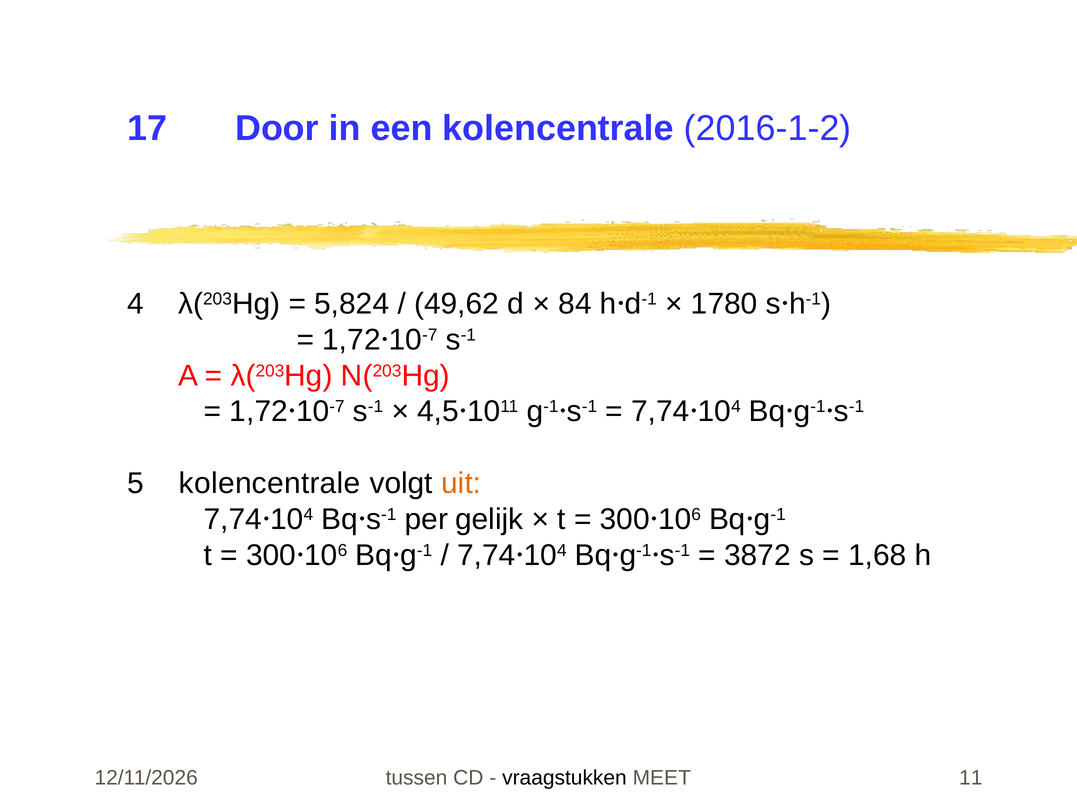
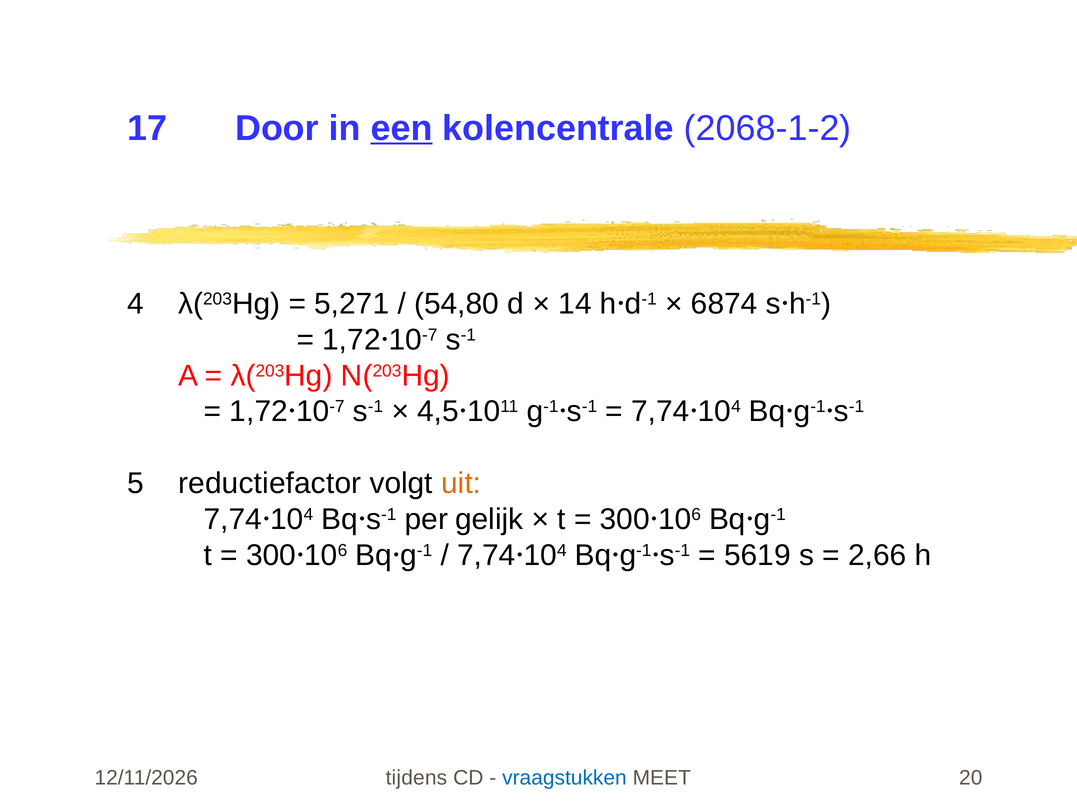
een underline: none -> present (402, 128)
2016-1-2: 2016-1-2 -> 2068-1-2 (768, 128)
5,824: 5,824 -> 5,271 (352, 304)
49,62: 49,62 -> 54,80 (457, 304)
84: 84 -> 14 (575, 304)
1780: 1780 -> 6874 (724, 304)
5 kolencentrale: kolencentrale -> reductiefactor (270, 483)
3872: 3872 -> 5619 (757, 555)
1,68: 1,68 -> 2,66 (877, 555)
tussen: tussen -> tijdens (416, 778)
vraagstukken colour: black -> blue (564, 778)
11: 11 -> 20 (971, 778)
